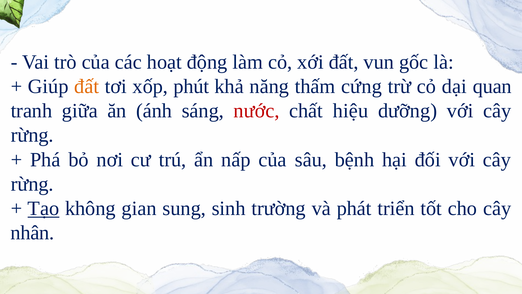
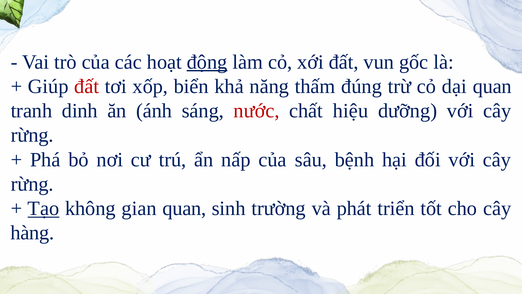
động underline: none -> present (207, 62)
đất colour: orange -> red (87, 86)
phút: phút -> biển (191, 86)
cứng: cứng -> đúng (362, 86)
giữa: giữa -> dinh (80, 111)
gian sung: sung -> quan (184, 208)
nhân: nhân -> hàng (32, 233)
